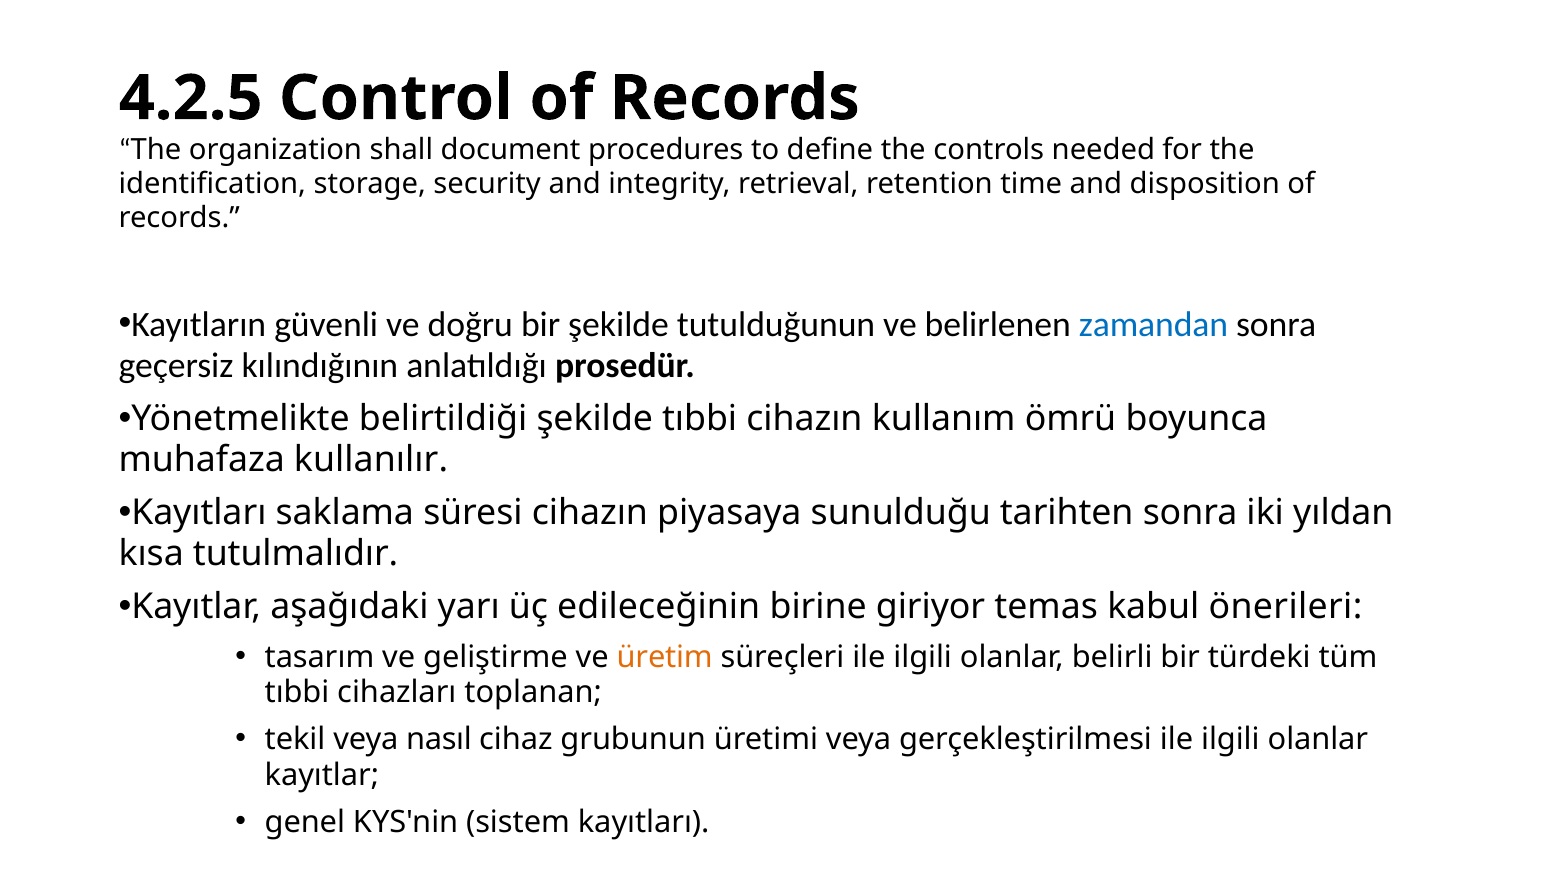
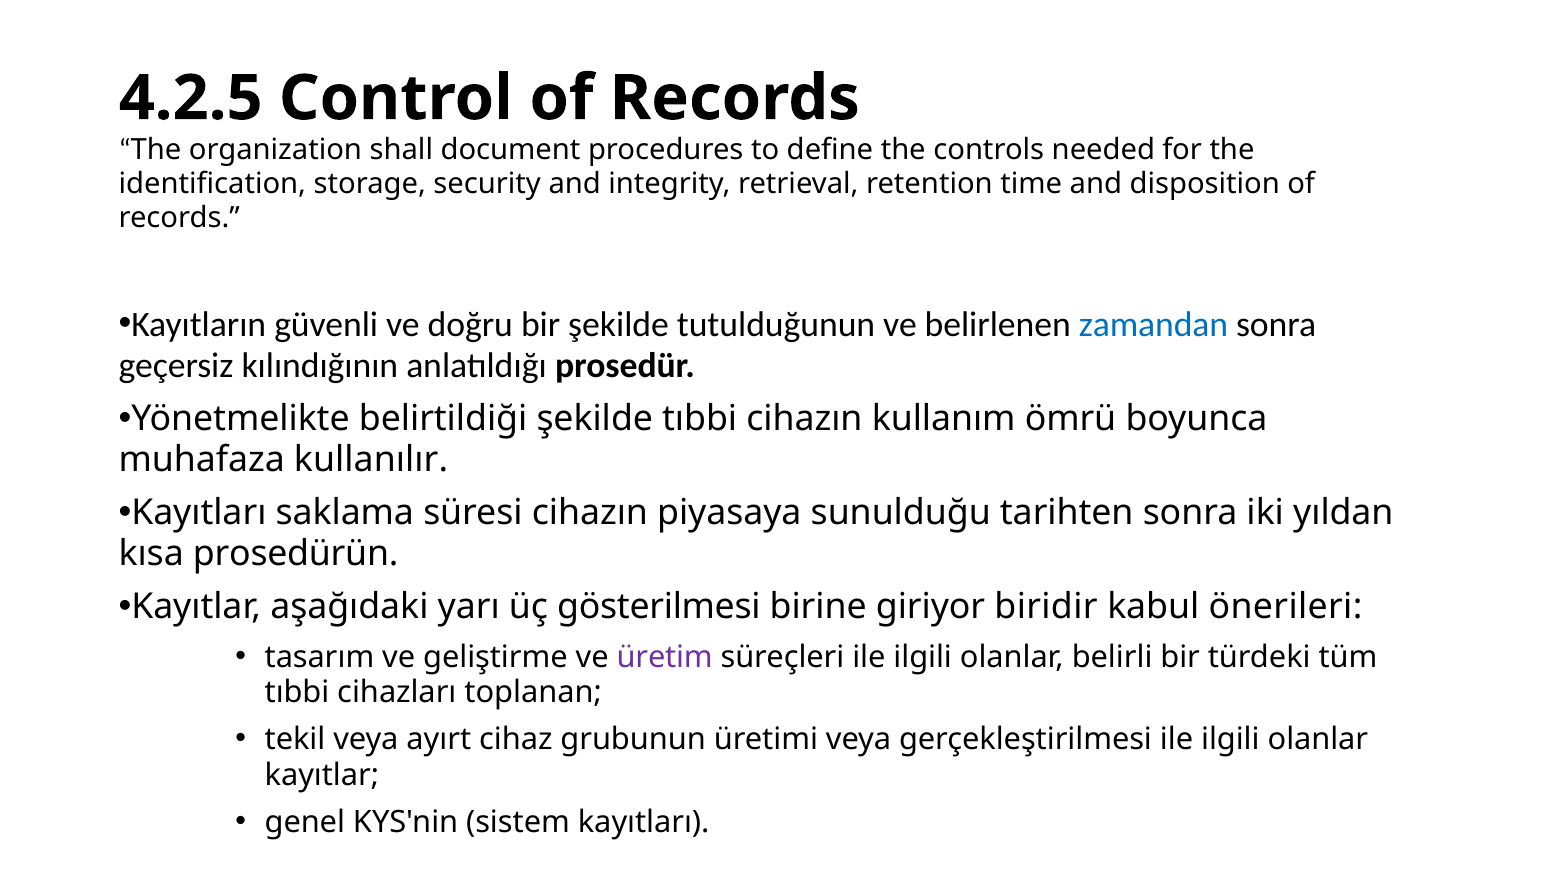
tutulmalıdır: tutulmalıdır -> prosedürün (296, 554)
edileceğinin: edileceğinin -> gösterilmesi (659, 607)
temas: temas -> biridir (1046, 607)
üretim colour: orange -> purple (665, 657)
nasıl: nasıl -> ayırt (439, 739)
